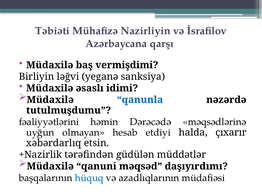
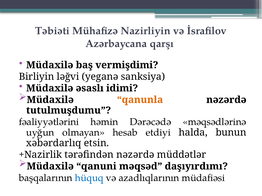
qanunla colour: blue -> orange (140, 100)
çıxarır: çıxarır -> bunun (231, 133)
tərəfindən güdülən: güdülən -> nəzərdə (135, 155)
